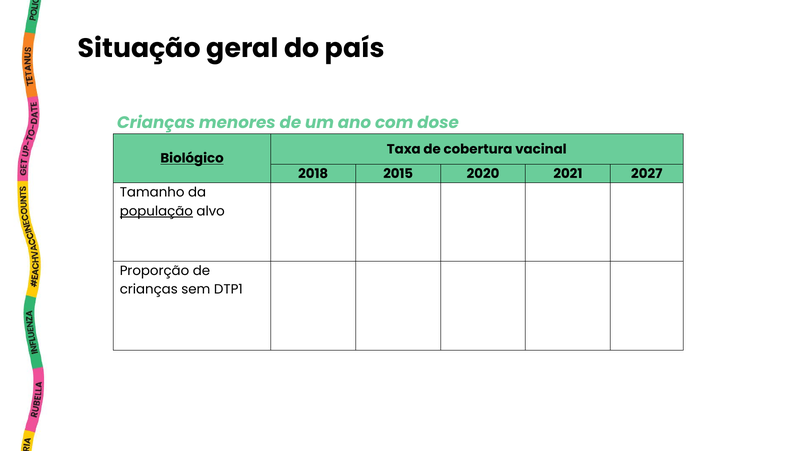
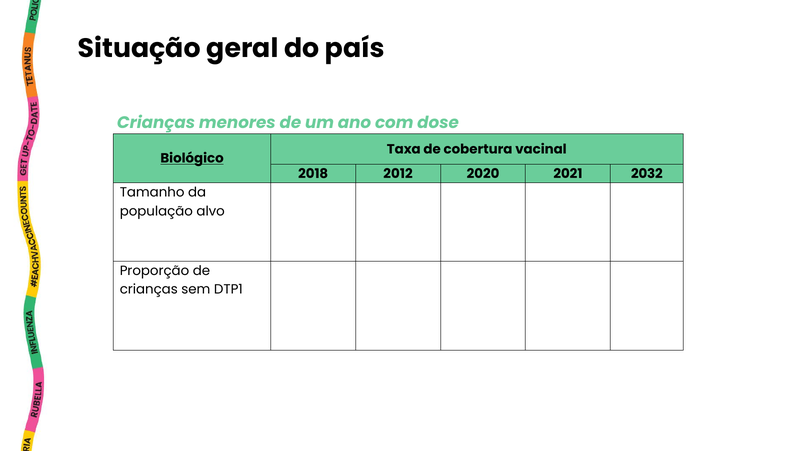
2015: 2015 -> 2012 (398, 174)
2027: 2027 -> 2032 (647, 174)
população underline: present -> none (156, 212)
